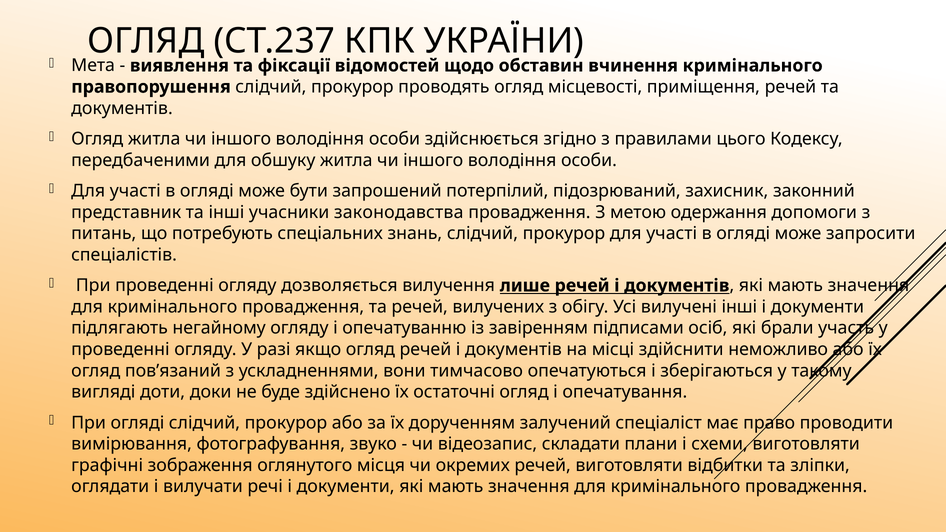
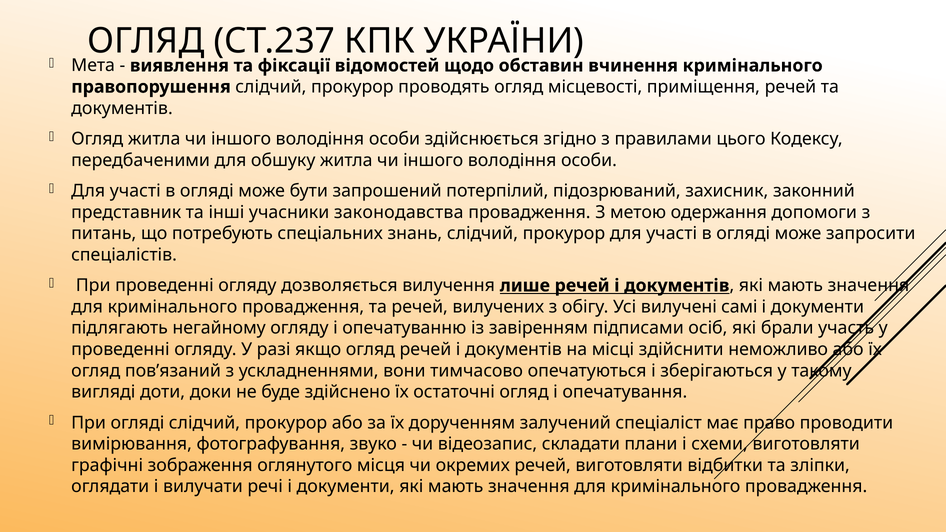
вилучені інші: інші -> самі (739, 307)
